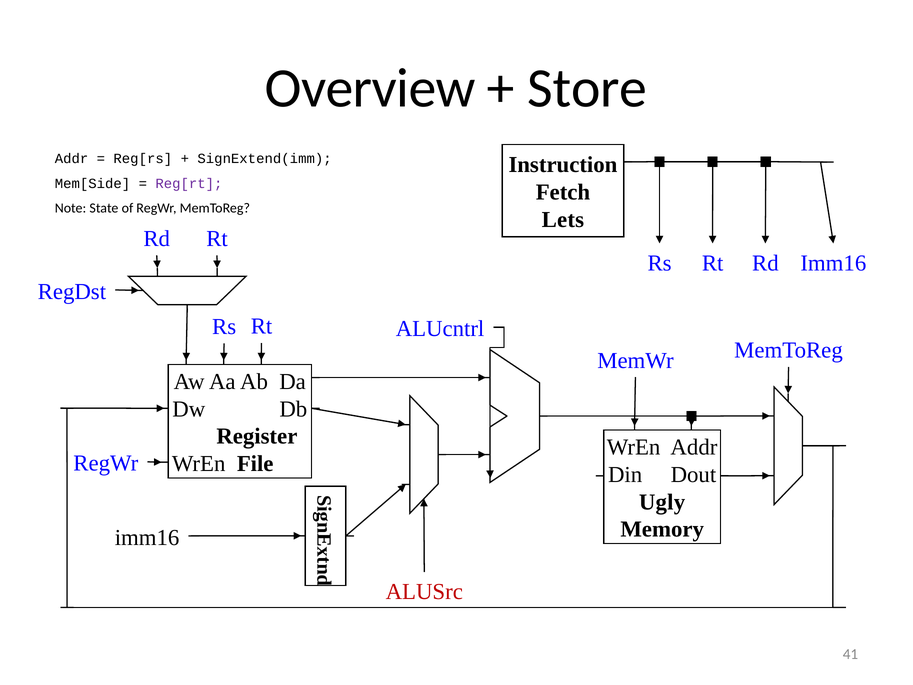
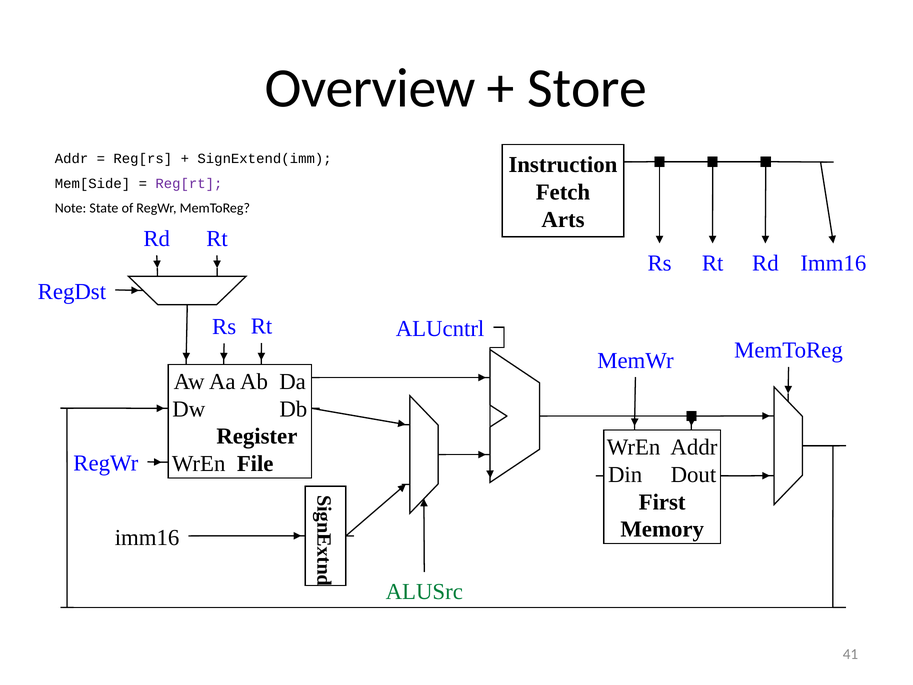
Lets: Lets -> Arts (563, 220)
Ugly: Ugly -> First (662, 502)
ALUSrc colour: red -> green (424, 592)
